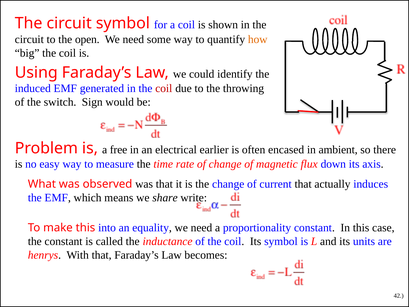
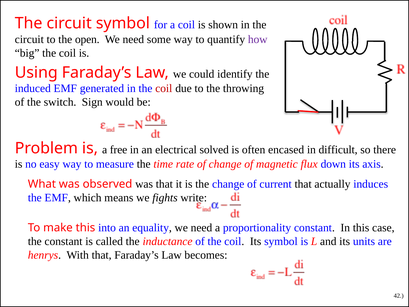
how colour: orange -> purple (258, 39)
earlier: earlier -> solved (214, 150)
ambient: ambient -> difficult (338, 150)
share: share -> fights (165, 198)
